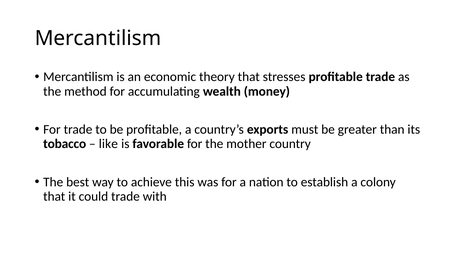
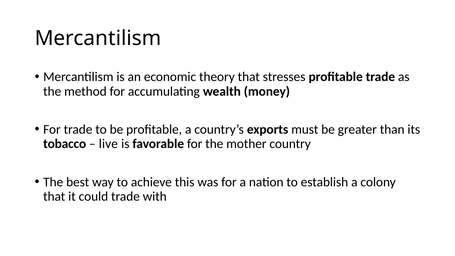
like: like -> live (108, 144)
